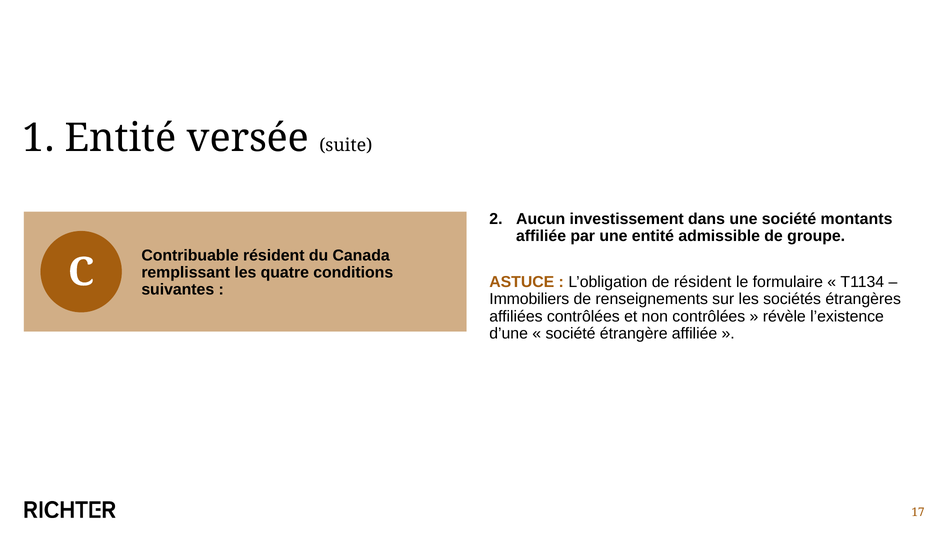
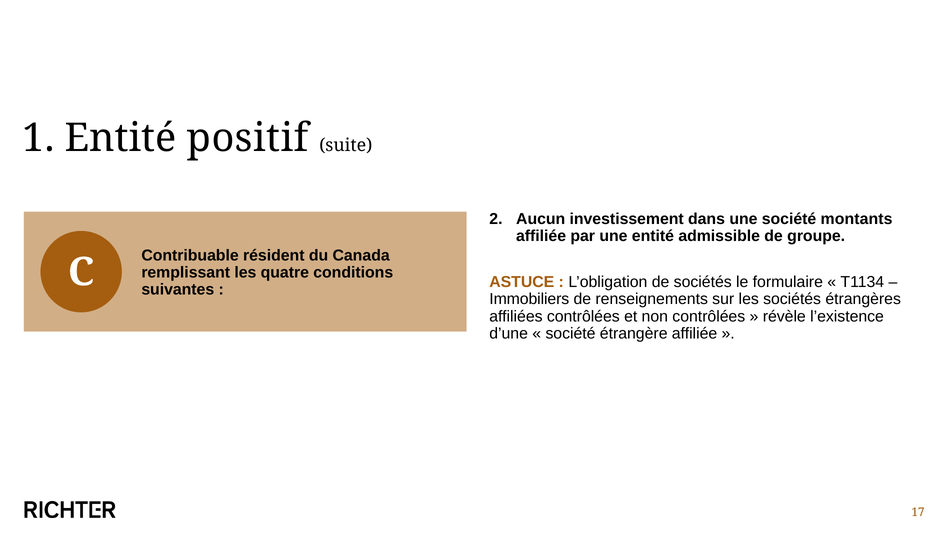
versée: versée -> positif (248, 138)
de résident: résident -> sociétés (703, 282)
